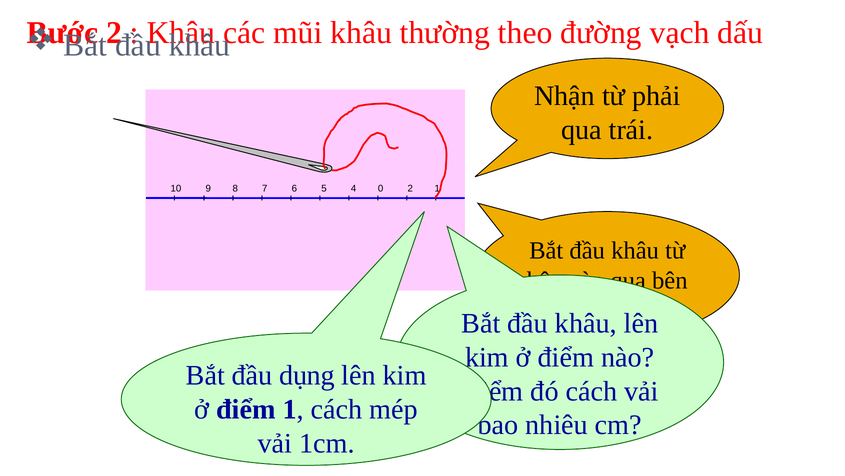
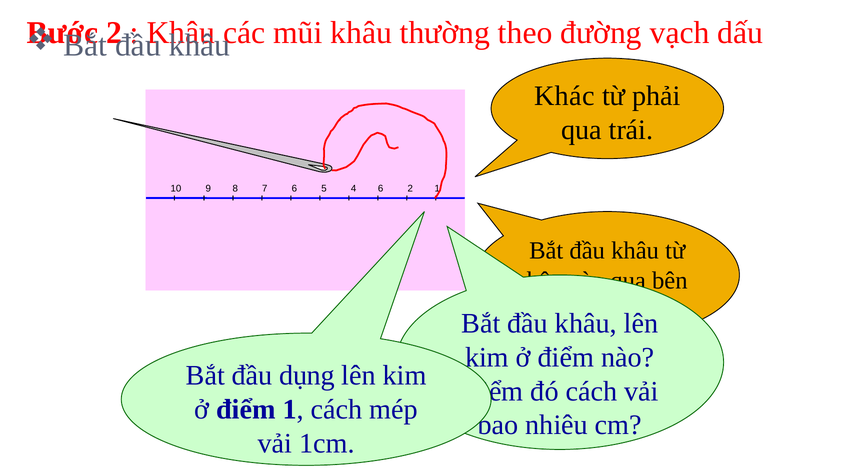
Nhận: Nhận -> Khác (564, 96)
4 0: 0 -> 6 (381, 188)
